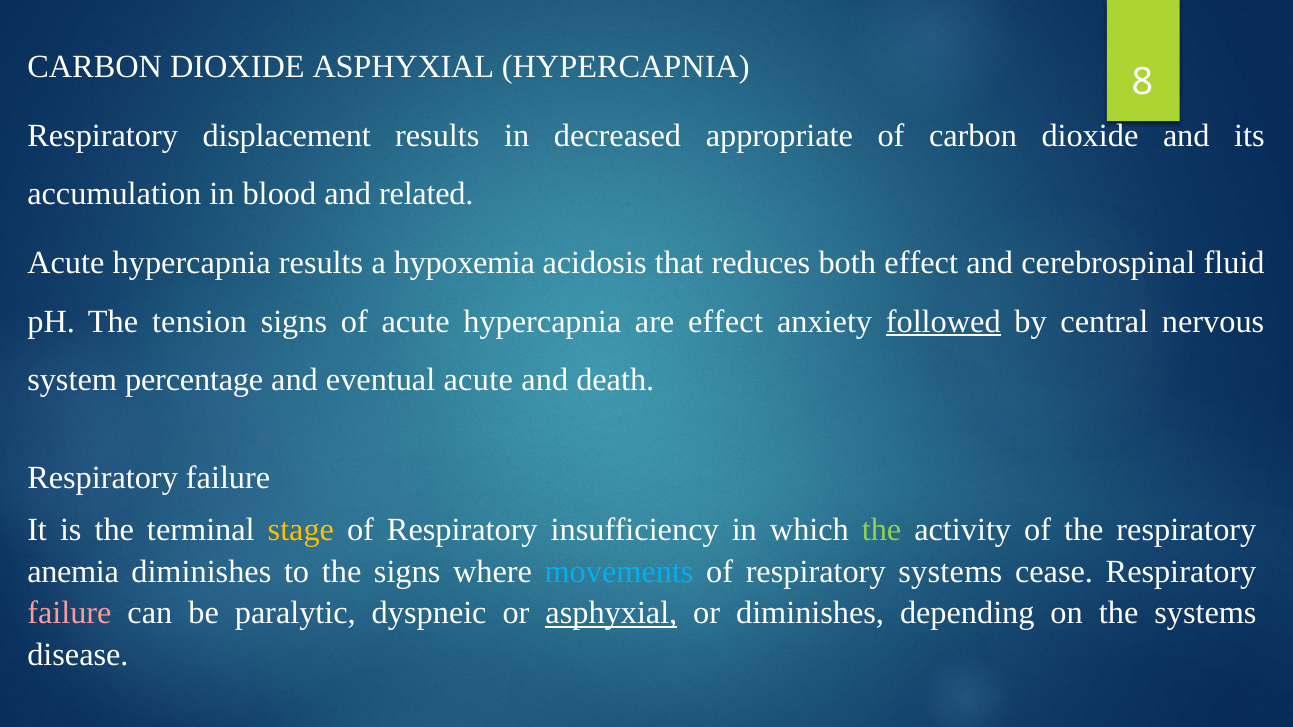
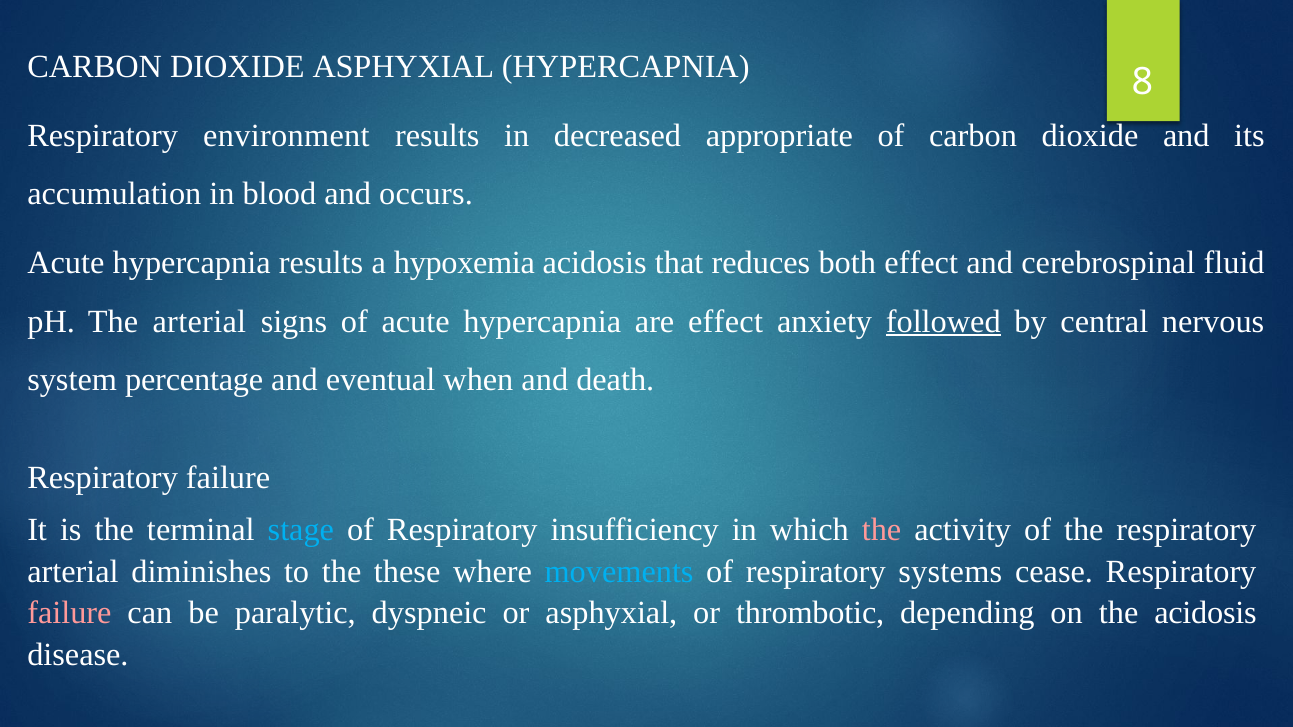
displacement: displacement -> environment (286, 136)
related: related -> occurs (426, 194)
The tension: tension -> arterial (199, 322)
eventual acute: acute -> when (478, 380)
stage colour: yellow -> light blue (301, 530)
the colour: light green -> pink (882, 530)
anemia: anemia -> arterial (73, 572)
the signs: signs -> these (407, 572)
asphyxial underline: present -> none (611, 613)
or diminishes: diminishes -> thrombotic (810, 613)
the systems: systems -> acidosis (1206, 613)
